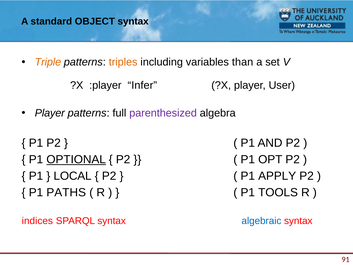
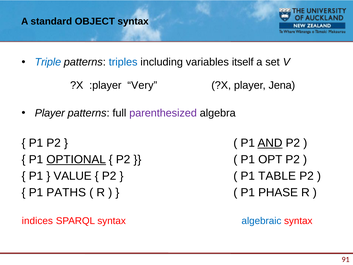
Triple colour: orange -> blue (48, 62)
triples colour: orange -> blue (123, 62)
than: than -> itself (243, 62)
Infer: Infer -> Very (142, 85)
User: User -> Jena (282, 85)
AND underline: none -> present (270, 143)
LOCAL: LOCAL -> VALUE (73, 176)
APPLY: APPLY -> TABLE (277, 176)
TOOLS: TOOLS -> PHASE (278, 192)
